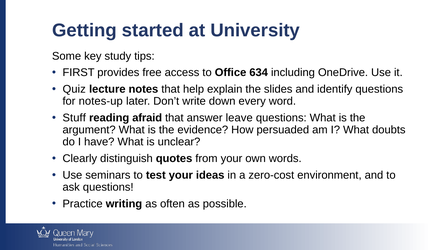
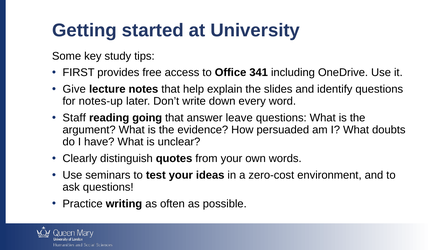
634: 634 -> 341 (259, 73)
Quiz: Quiz -> Give (74, 89)
Stuff: Stuff -> Staff (74, 118)
afraid: afraid -> going (147, 118)
